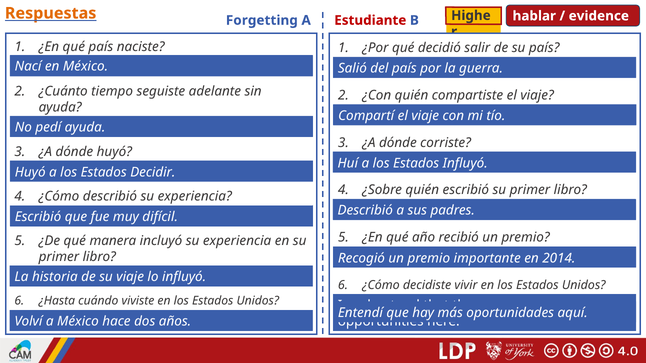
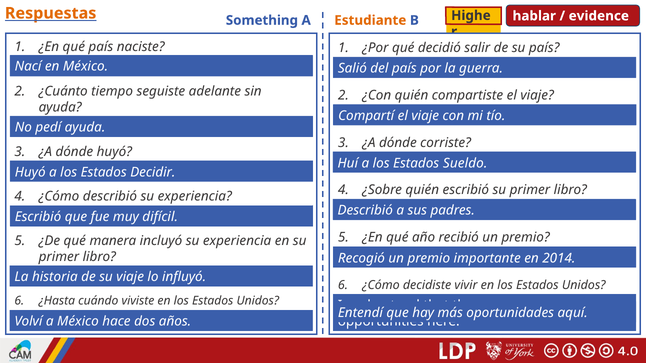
Forgetting: Forgetting -> Something (262, 20)
Estudiante colour: red -> orange (370, 20)
Influyó: Influyó -> Sueldo (465, 163)
